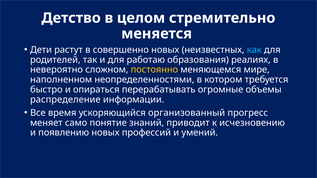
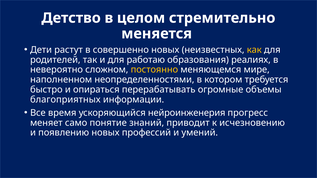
как colour: light blue -> yellow (254, 50)
распределение: распределение -> благоприятных (65, 100)
организованный: организованный -> нейроинженерия (187, 113)
